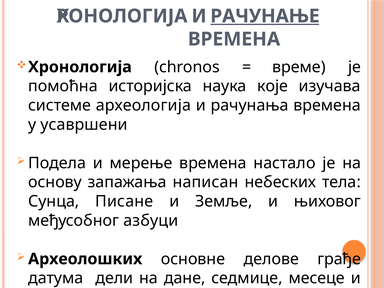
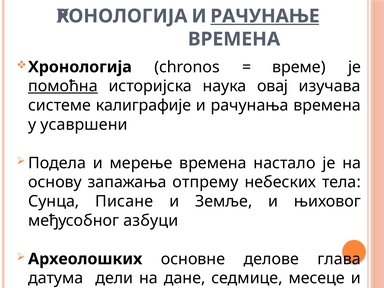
помоћна underline: none -> present (63, 86)
које: које -> овај (273, 86)
археологија: археологија -> калиграфије (143, 105)
написан: написан -> отпрему (206, 182)
грађе: грађе -> глава (339, 259)
